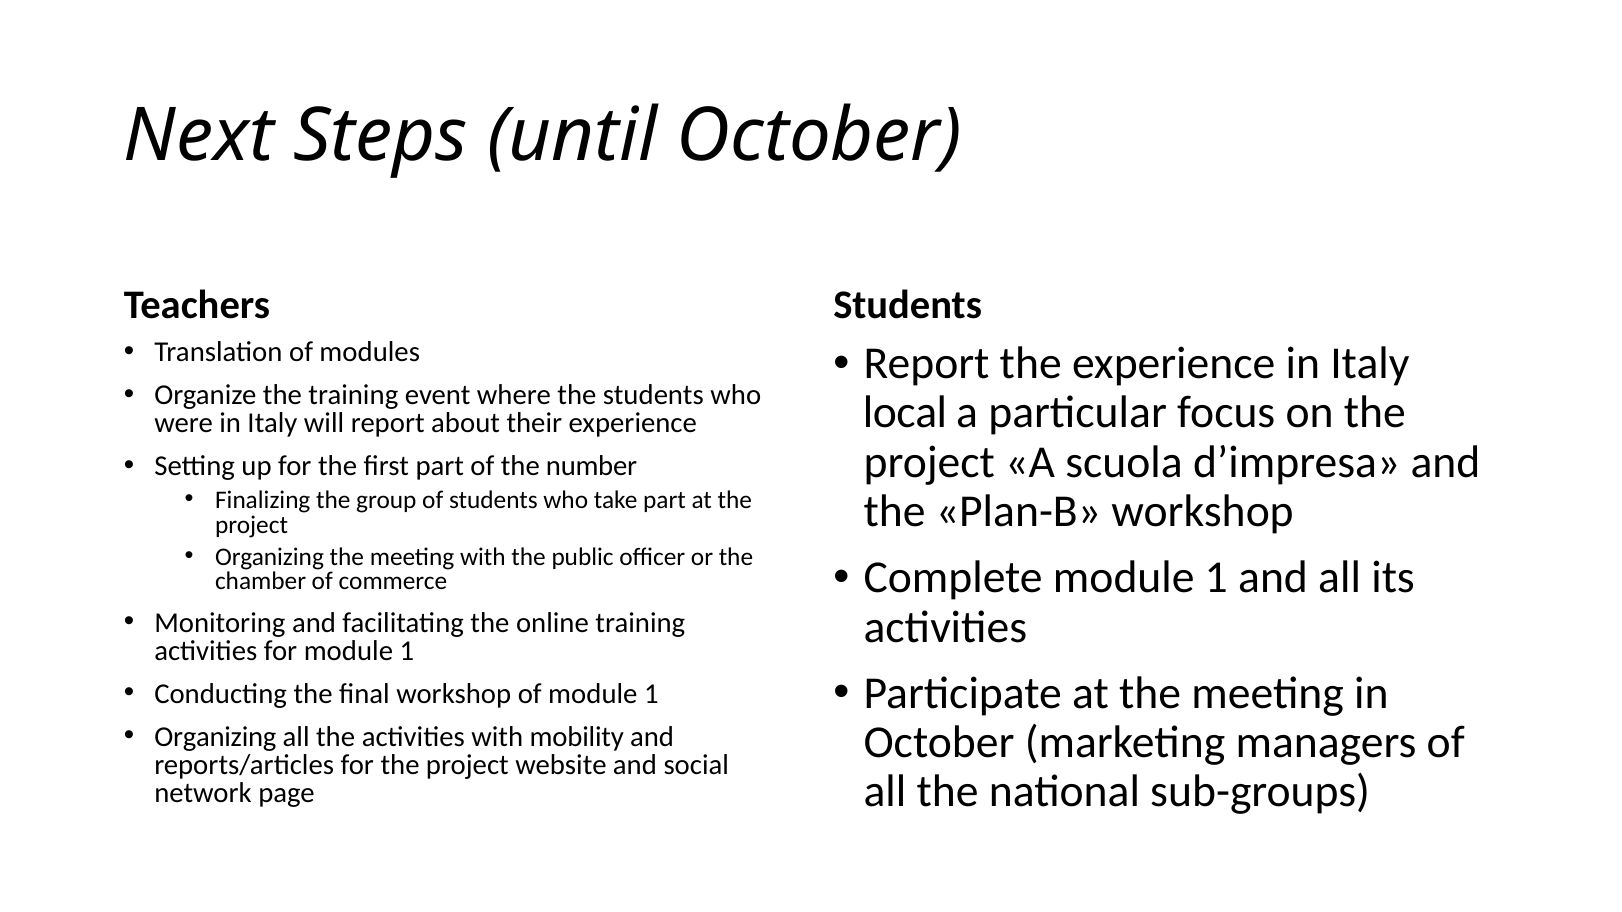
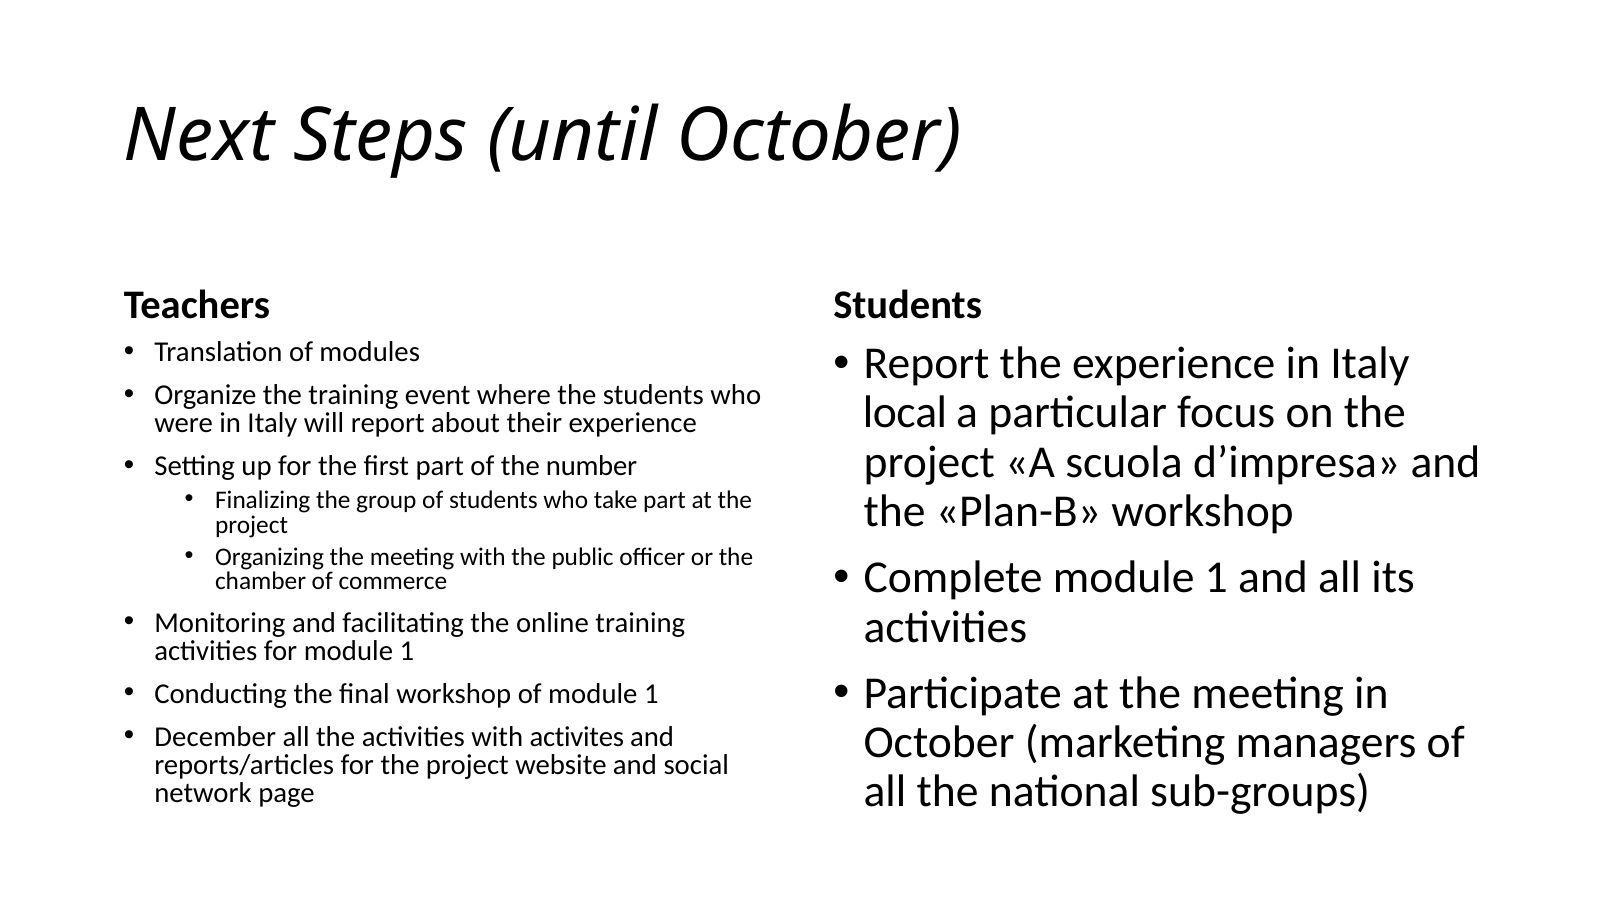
Organizing: Organizing -> December (215, 737)
mobility: mobility -> activites (577, 737)
